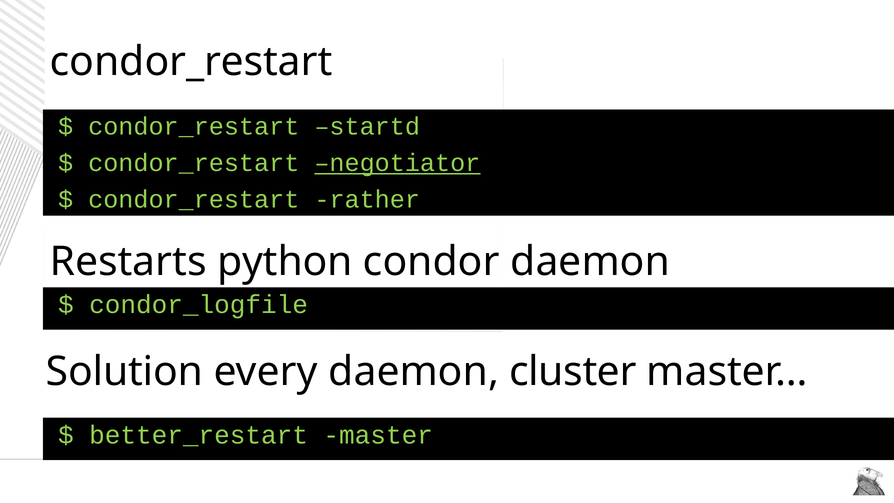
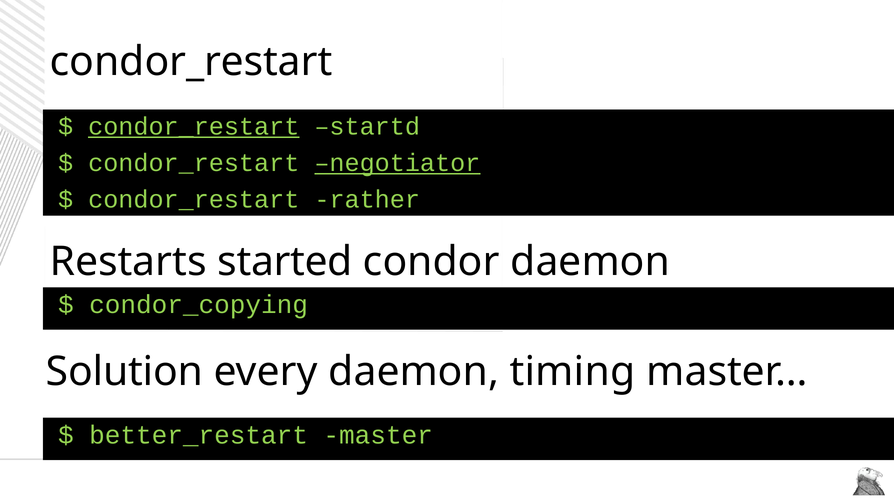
condor_restart underline: none -> present (194, 126)
python: python -> started (285, 262)
condor_logfile: condor_logfile -> condor_copying (199, 304)
cluster: cluster -> timing (573, 372)
